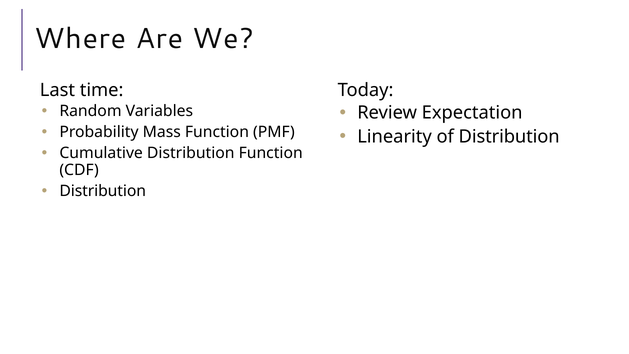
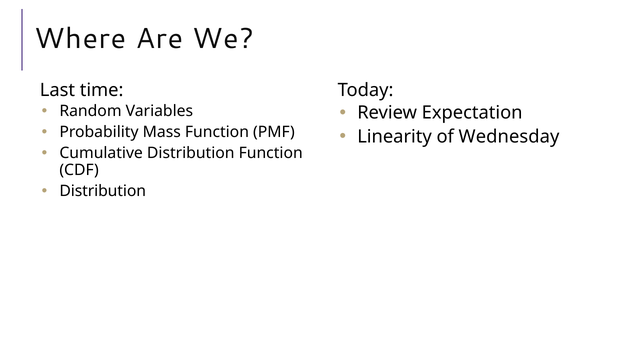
of Distribution: Distribution -> Wednesday (509, 136)
